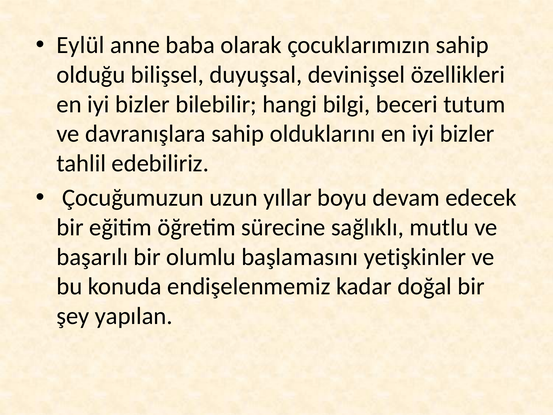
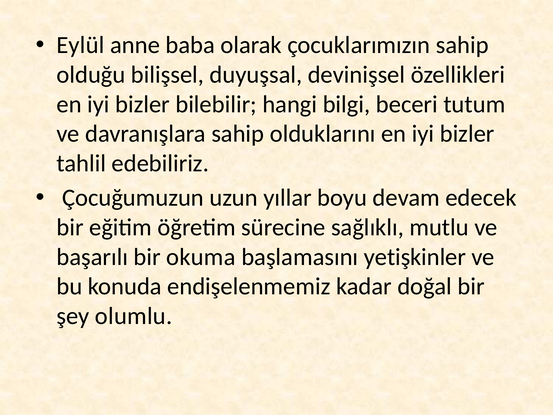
olumlu: olumlu -> okuma (201, 257)
yapılan: yapılan -> olumlu (134, 316)
